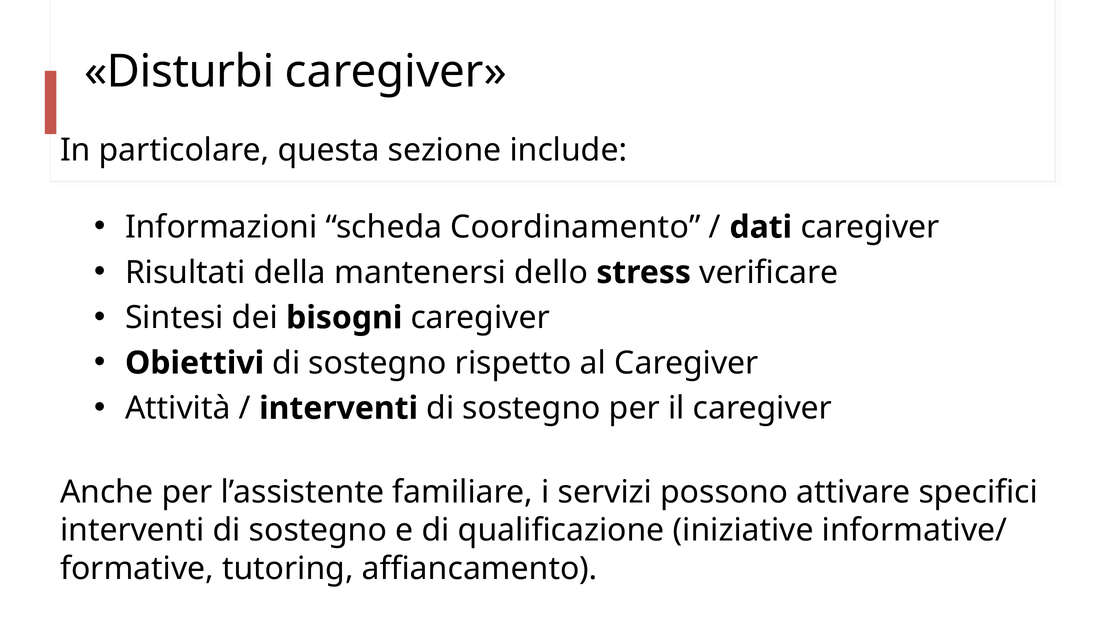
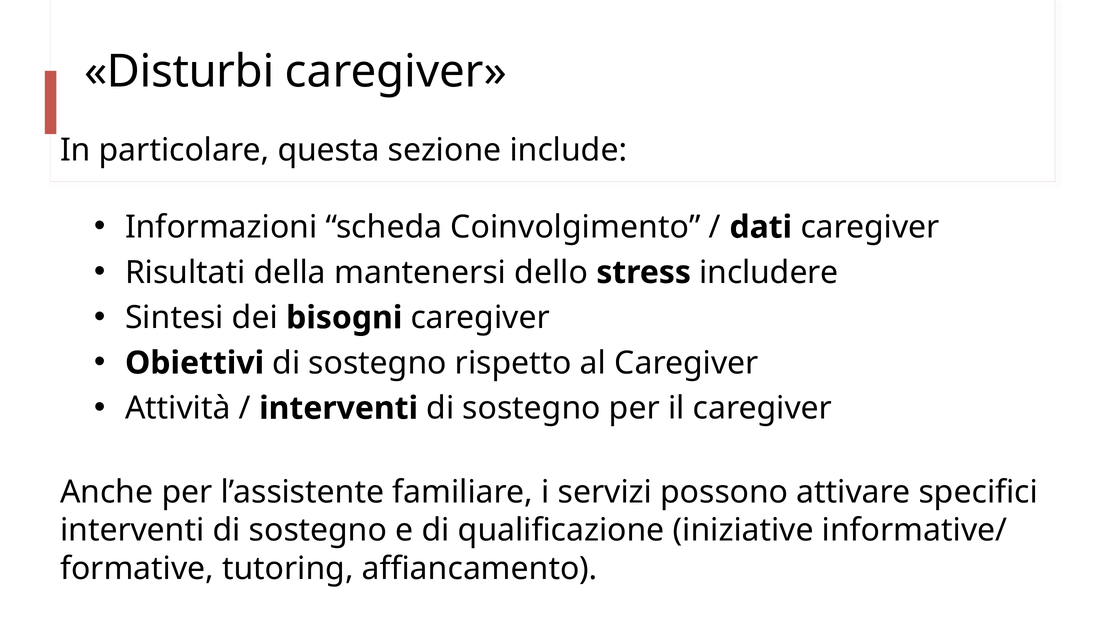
Coordinamento: Coordinamento -> Coinvolgimento (576, 227)
verificare: verificare -> includere (769, 272)
